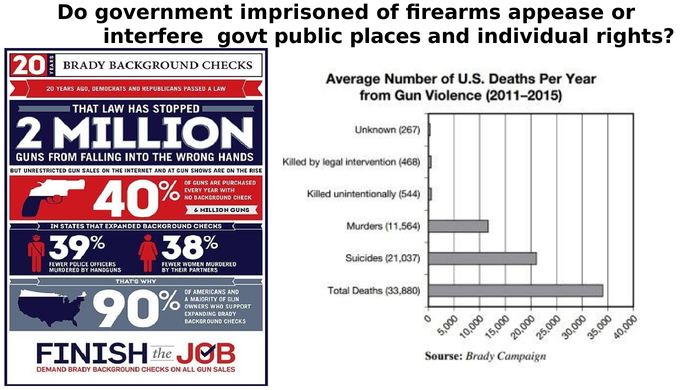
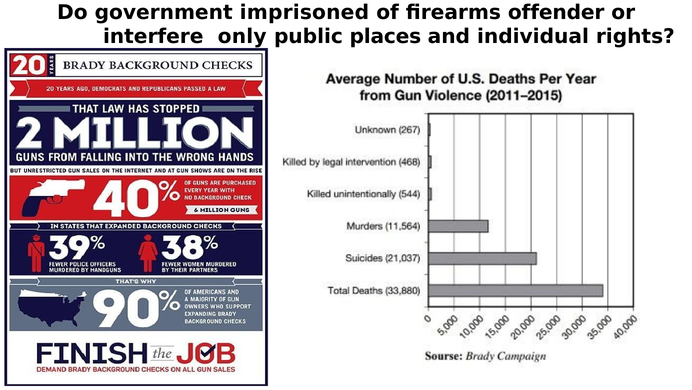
appease: appease -> offender (556, 12)
govt: govt -> only (242, 37)
